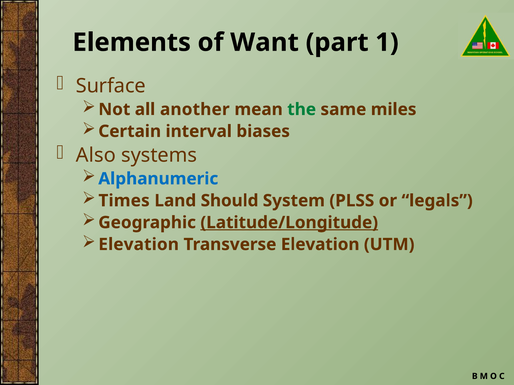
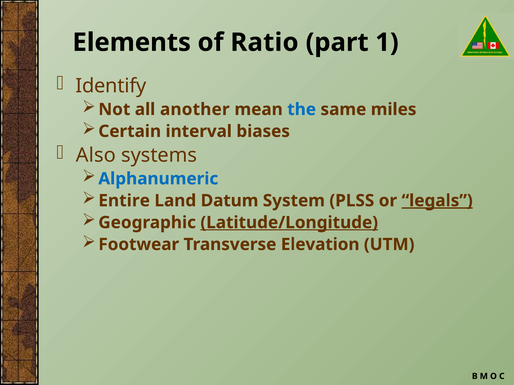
Want: Want -> Ratio (264, 42)
Surface: Surface -> Identify (111, 86)
the colour: green -> blue (302, 110)
Times: Times -> Entire (124, 201)
Should: Should -> Datum (230, 201)
legals underline: none -> present (437, 201)
Elevation: Elevation -> Footwear (139, 245)
